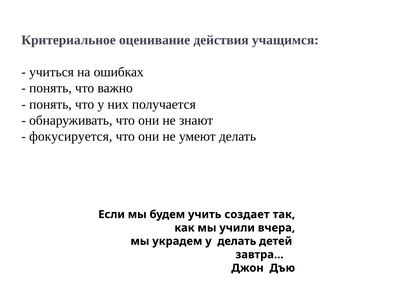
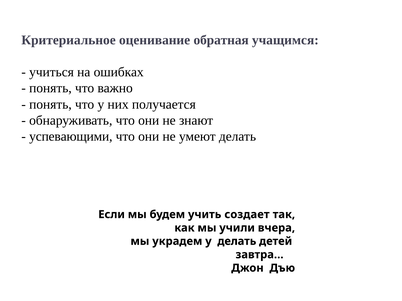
действия: действия -> обратная (221, 40)
фокусируется: фокусируется -> успевающими (71, 137)
